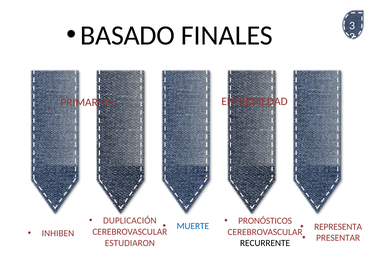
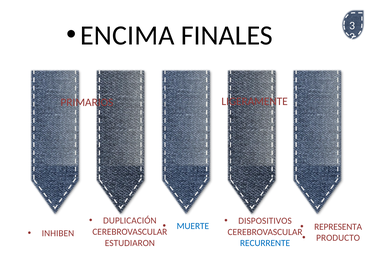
BASADO: BASADO -> ENCIMA (127, 35)
ENFERMEDAD: ENFERMEDAD -> LIGERAMENTE (255, 101)
PRONÓSTICOS: PRONÓSTICOS -> DISPOSITIVOS (265, 221)
PRESENTAR: PRESENTAR -> PRODUCTO (338, 238)
RECURRENTE colour: black -> blue (265, 243)
